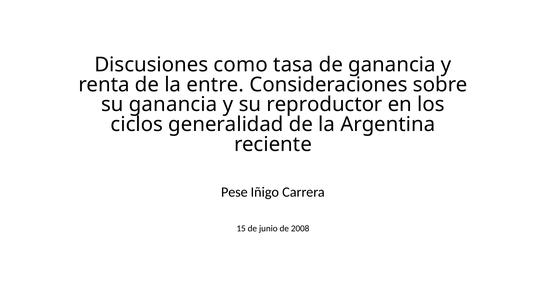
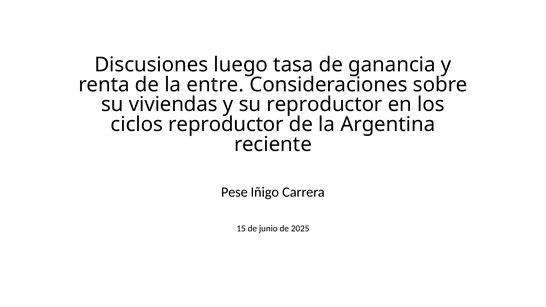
como: como -> luego (241, 65)
su ganancia: ganancia -> viviendas (173, 105)
ciclos generalidad: generalidad -> reproductor (226, 125)
2008: 2008 -> 2025 (300, 229)
